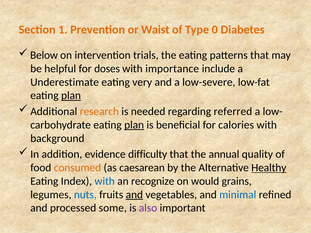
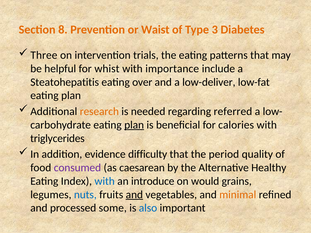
1: 1 -> 8 (63, 30)
0: 0 -> 3 (215, 30)
Below: Below -> Three (44, 55)
doses: doses -> whist (107, 69)
Underestimate: Underestimate -> Steatohepatitis (65, 82)
very: very -> over (142, 82)
low-severe: low-severe -> low-deliver (209, 82)
plan underline: present -> none (71, 96)
background: background -> triglycerides (57, 138)
annual: annual -> period (224, 154)
consumed colour: orange -> purple (77, 168)
Healthy underline: present -> none (269, 168)
recognize: recognize -> introduce (153, 181)
minimal colour: blue -> orange (238, 195)
also colour: purple -> blue (148, 208)
